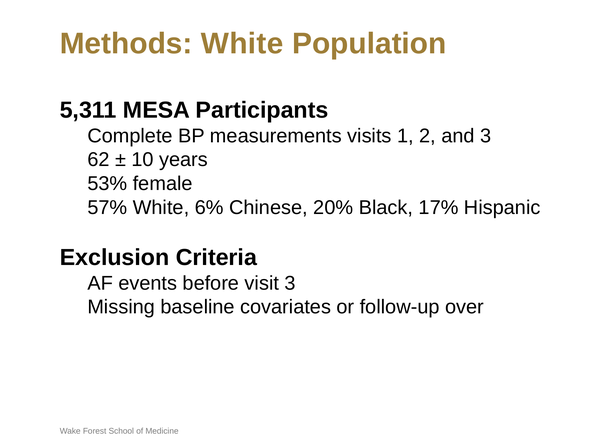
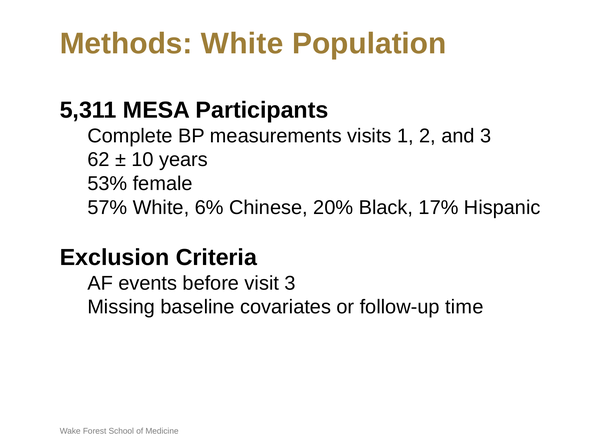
over: over -> time (464, 307)
